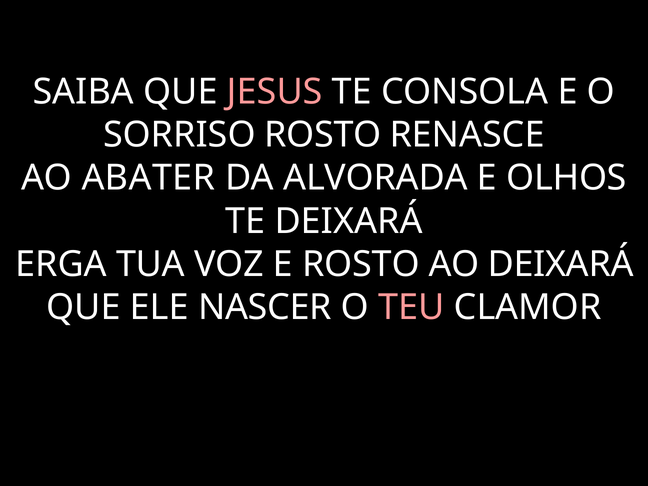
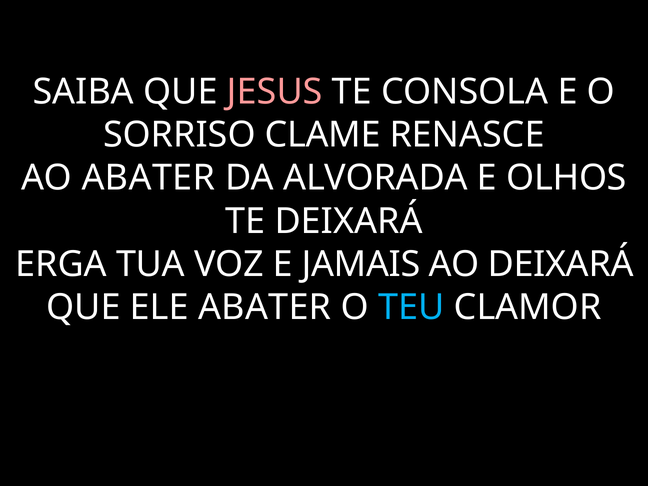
SORRISO ROSTO: ROSTO -> CLAME (323, 135)
E ROSTO: ROSTO -> JAMAIS (361, 264)
ELE NASCER: NASCER -> ABATER (265, 308)
TEU colour: pink -> light blue (411, 308)
